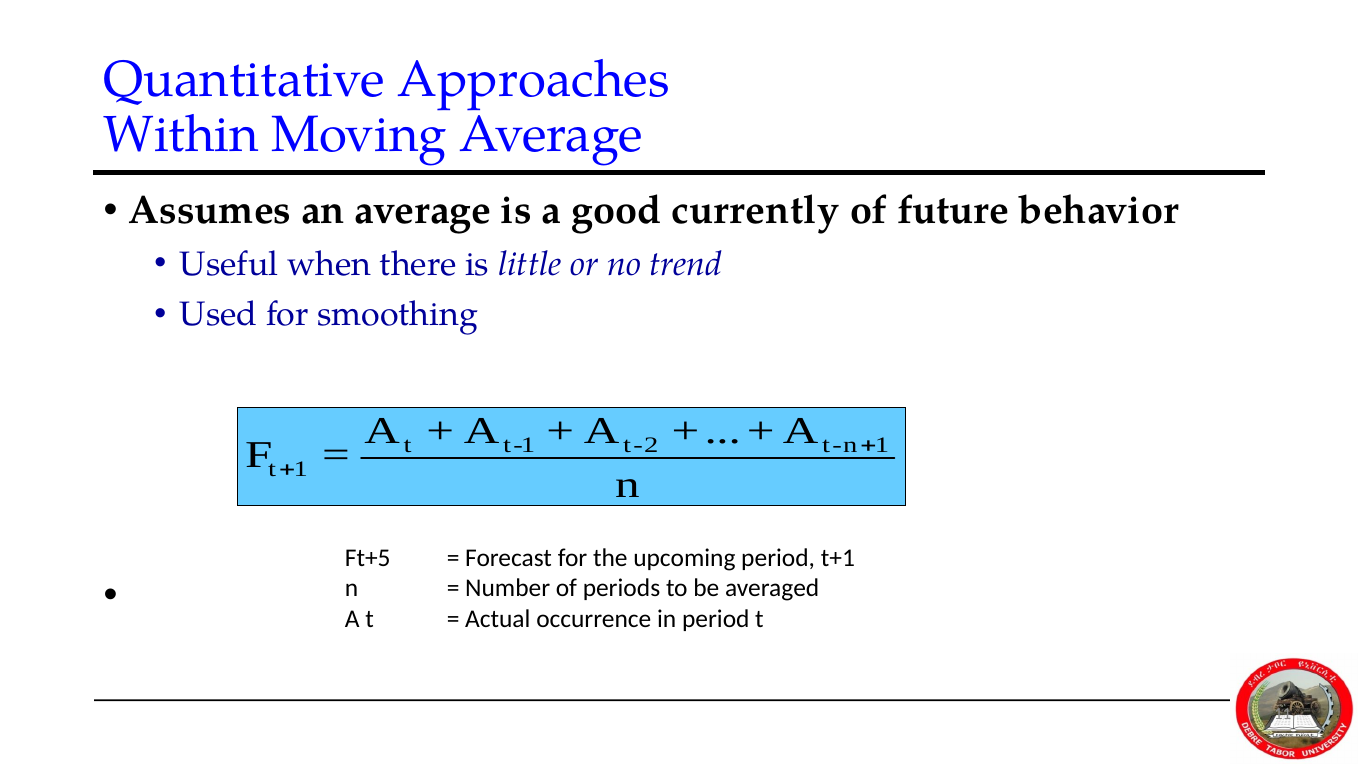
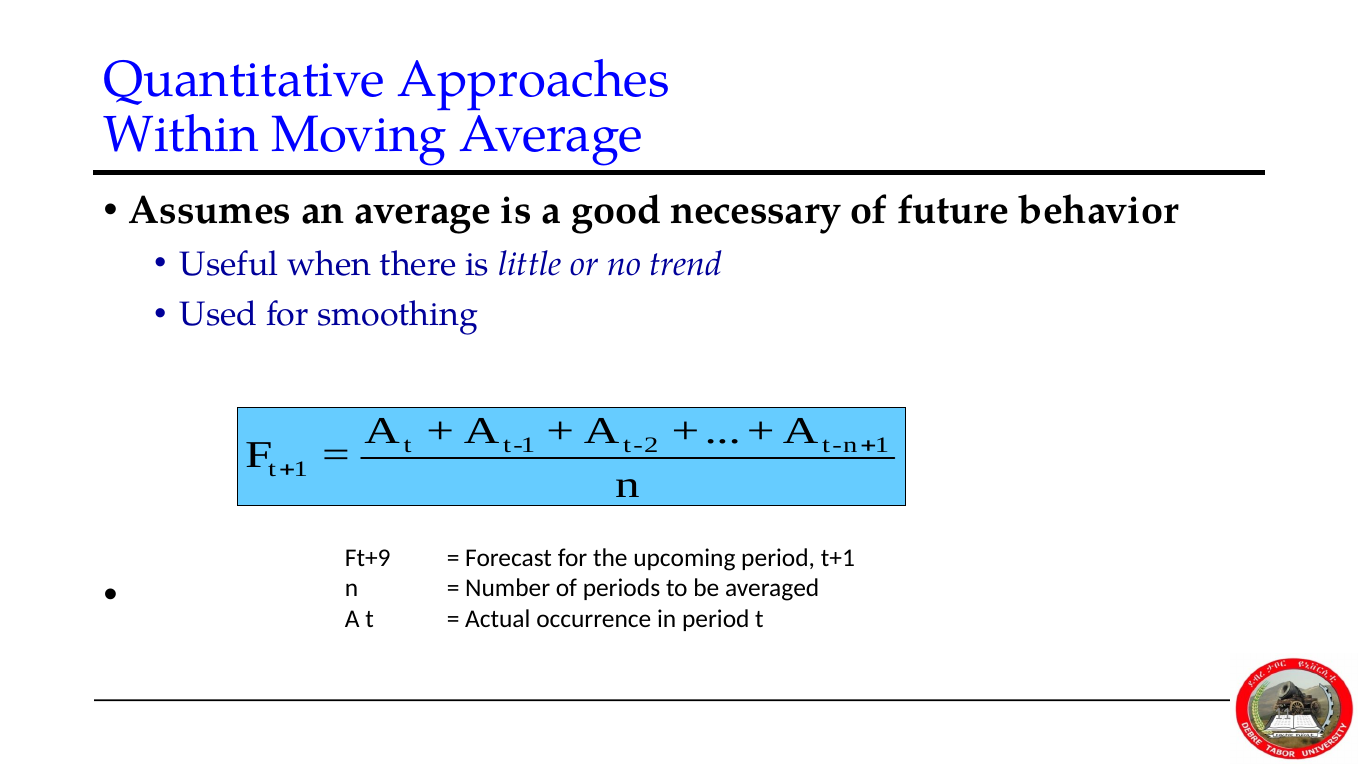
currently: currently -> necessary (756, 211)
Ft+5: Ft+5 -> Ft+9 (368, 558)
